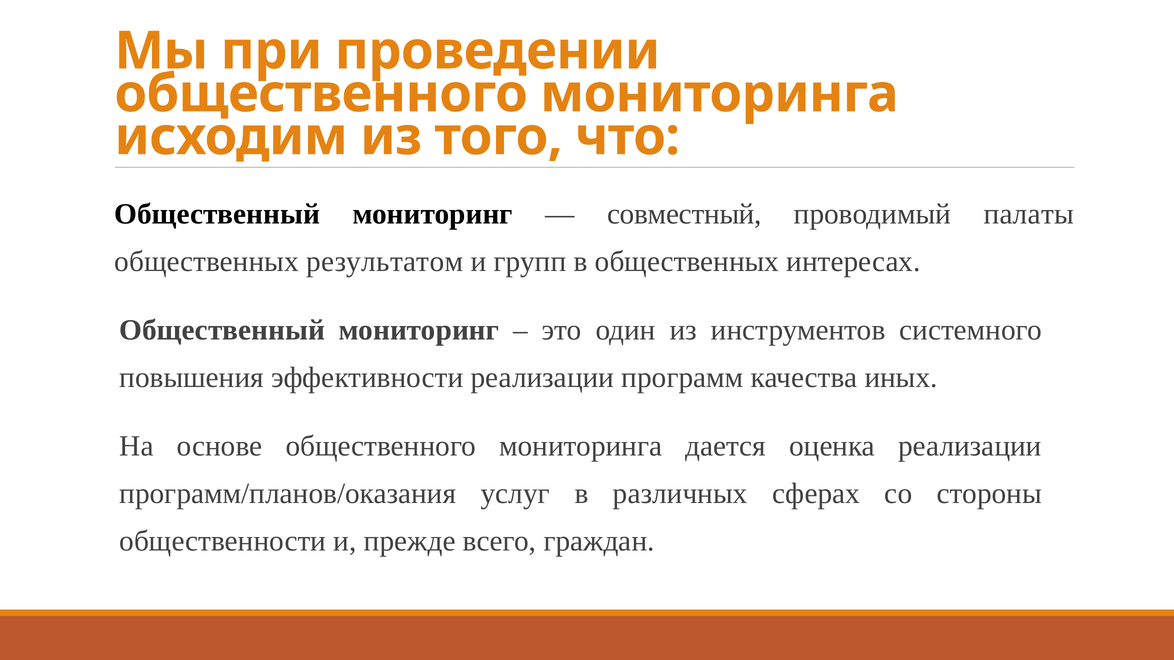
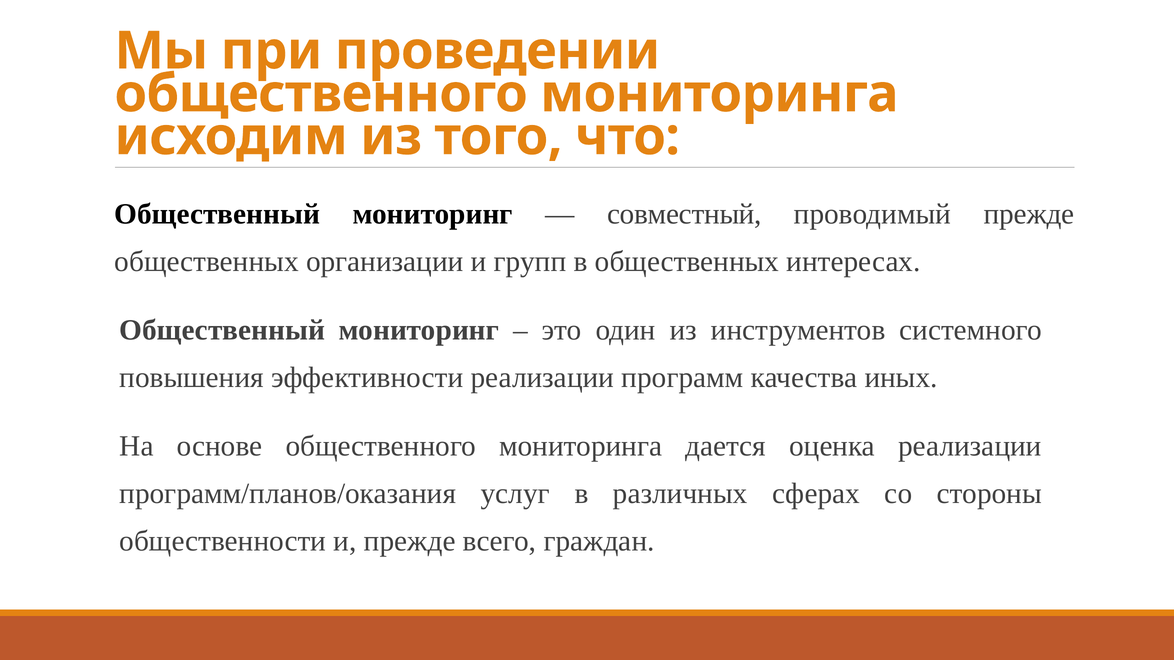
проводимый палаты: палаты -> прежде (1029, 214)
результатом: результатом -> организации (385, 262)
